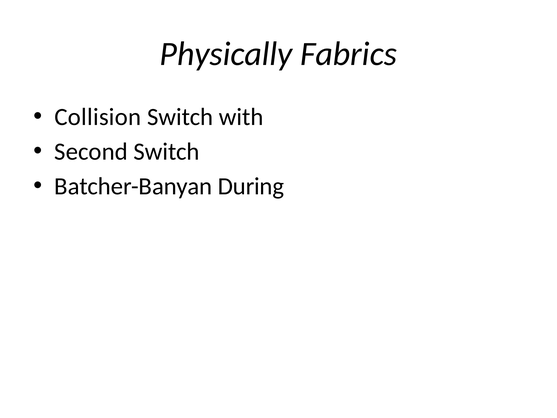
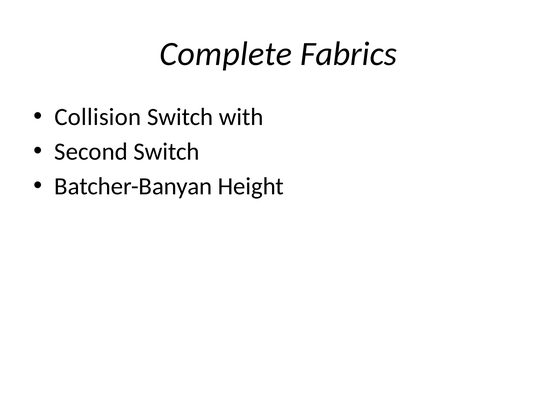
Physically: Physically -> Complete (226, 54)
During: During -> Height (251, 186)
